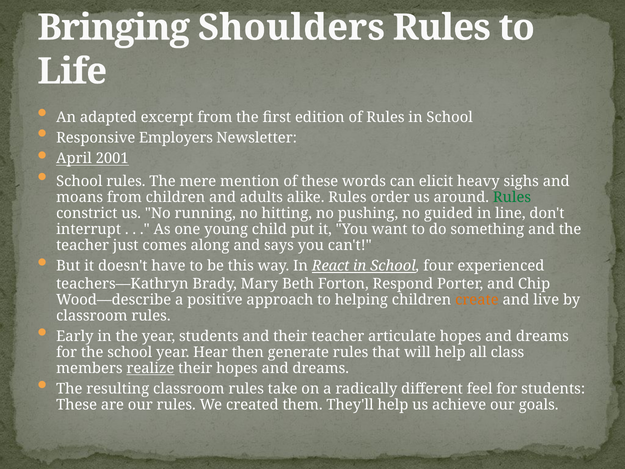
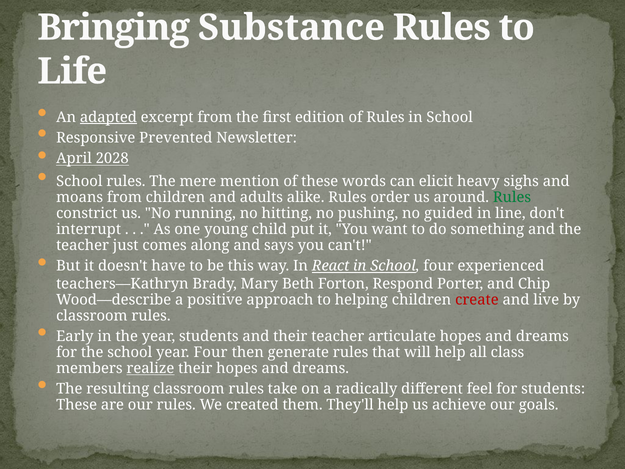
Shoulders: Shoulders -> Substance (291, 28)
adapted underline: none -> present (108, 117)
Employers: Employers -> Prevented (176, 138)
2001: 2001 -> 2028 (112, 158)
create colour: orange -> red (477, 300)
year Hear: Hear -> Four (211, 352)
